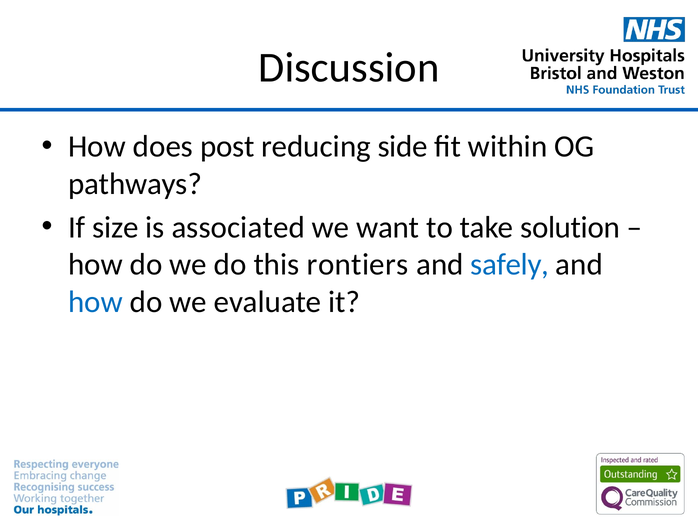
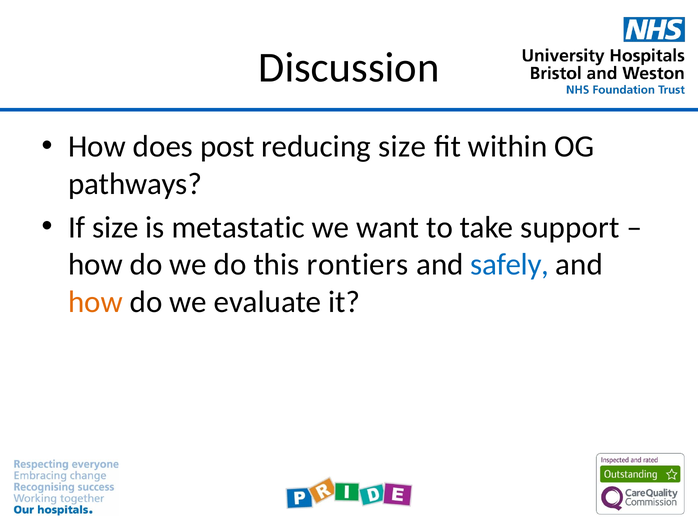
reducing side: side -> size (402, 146)
associated: associated -> metastatic (238, 227)
solution: solution -> support (570, 227)
how colour: blue -> orange (95, 302)
